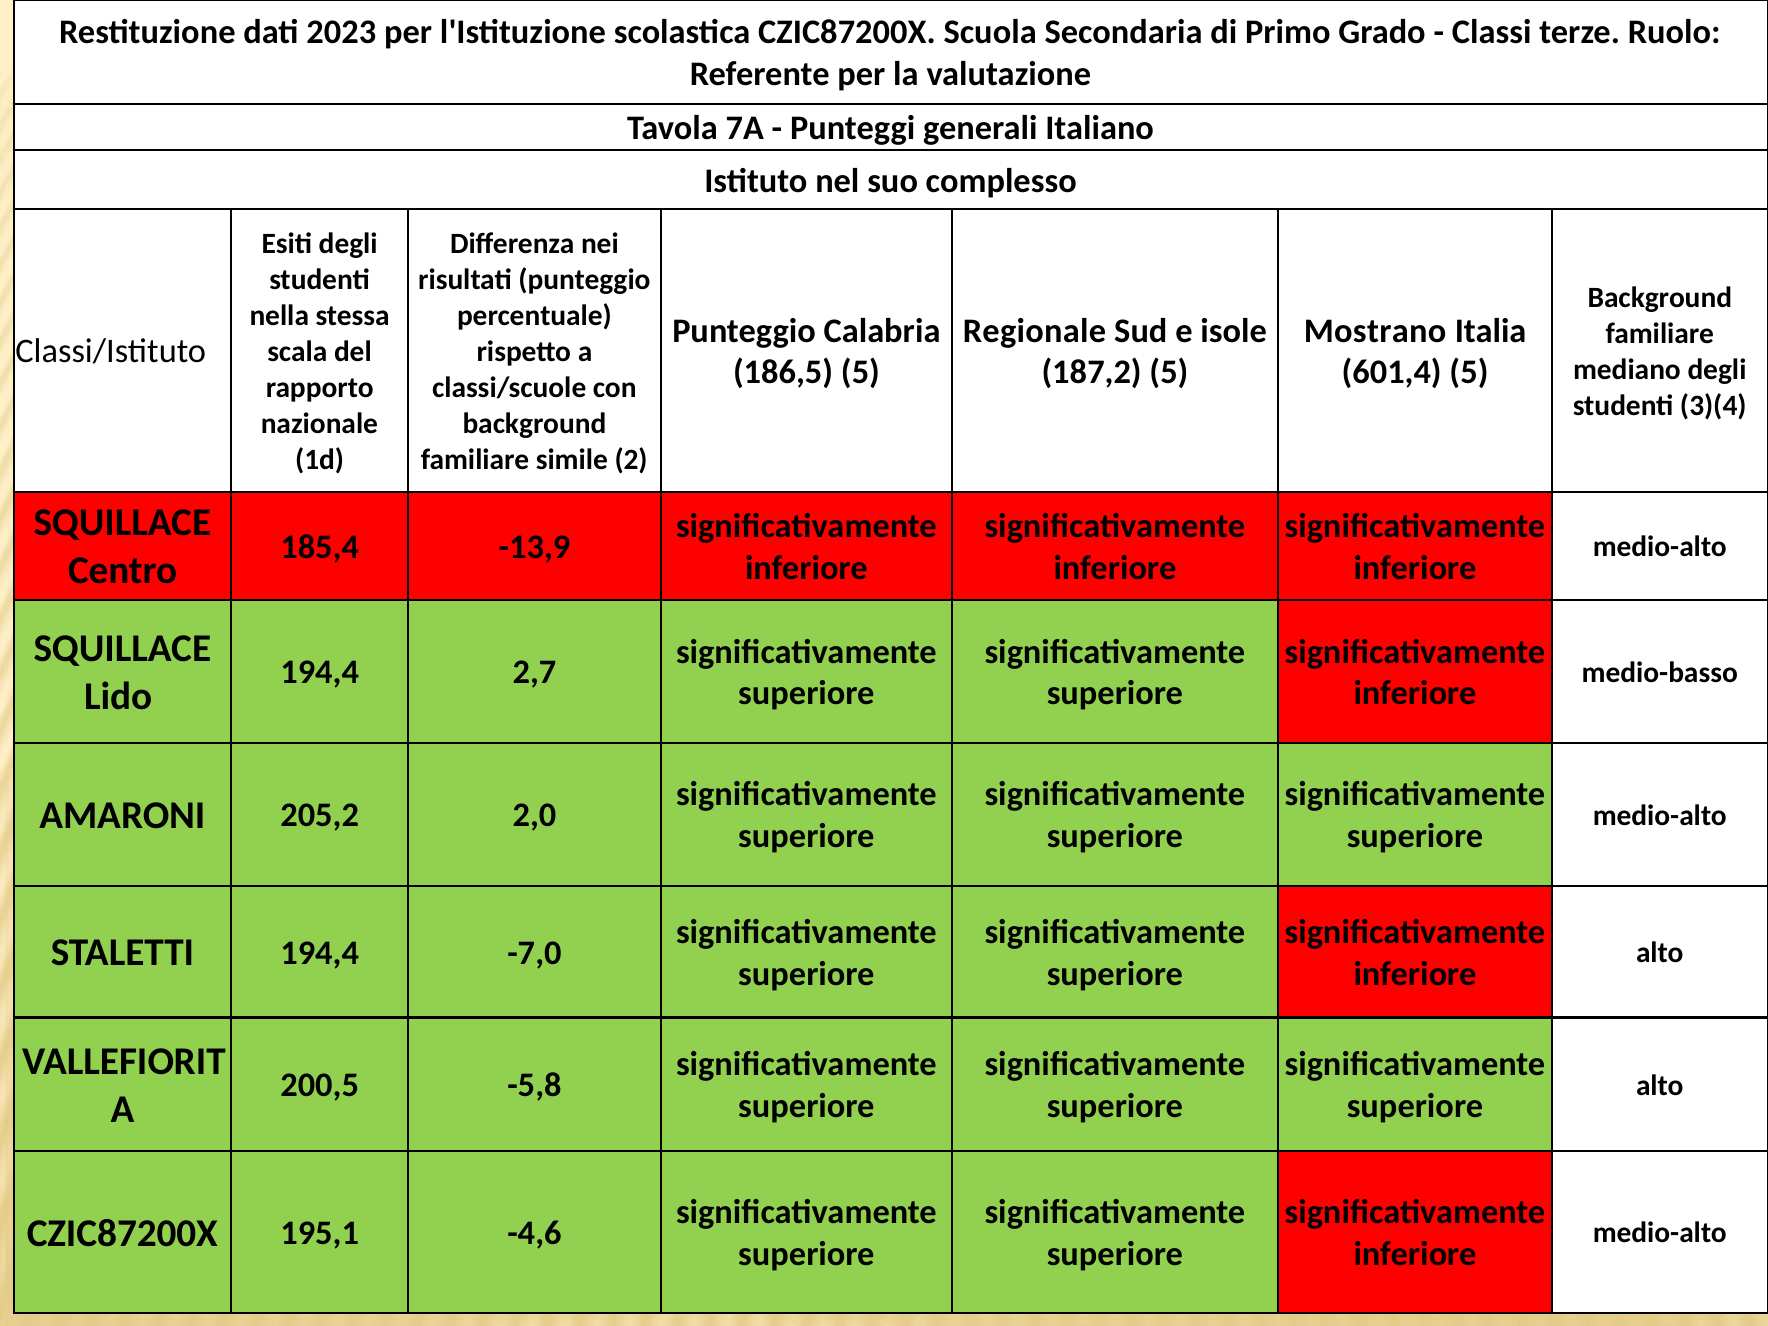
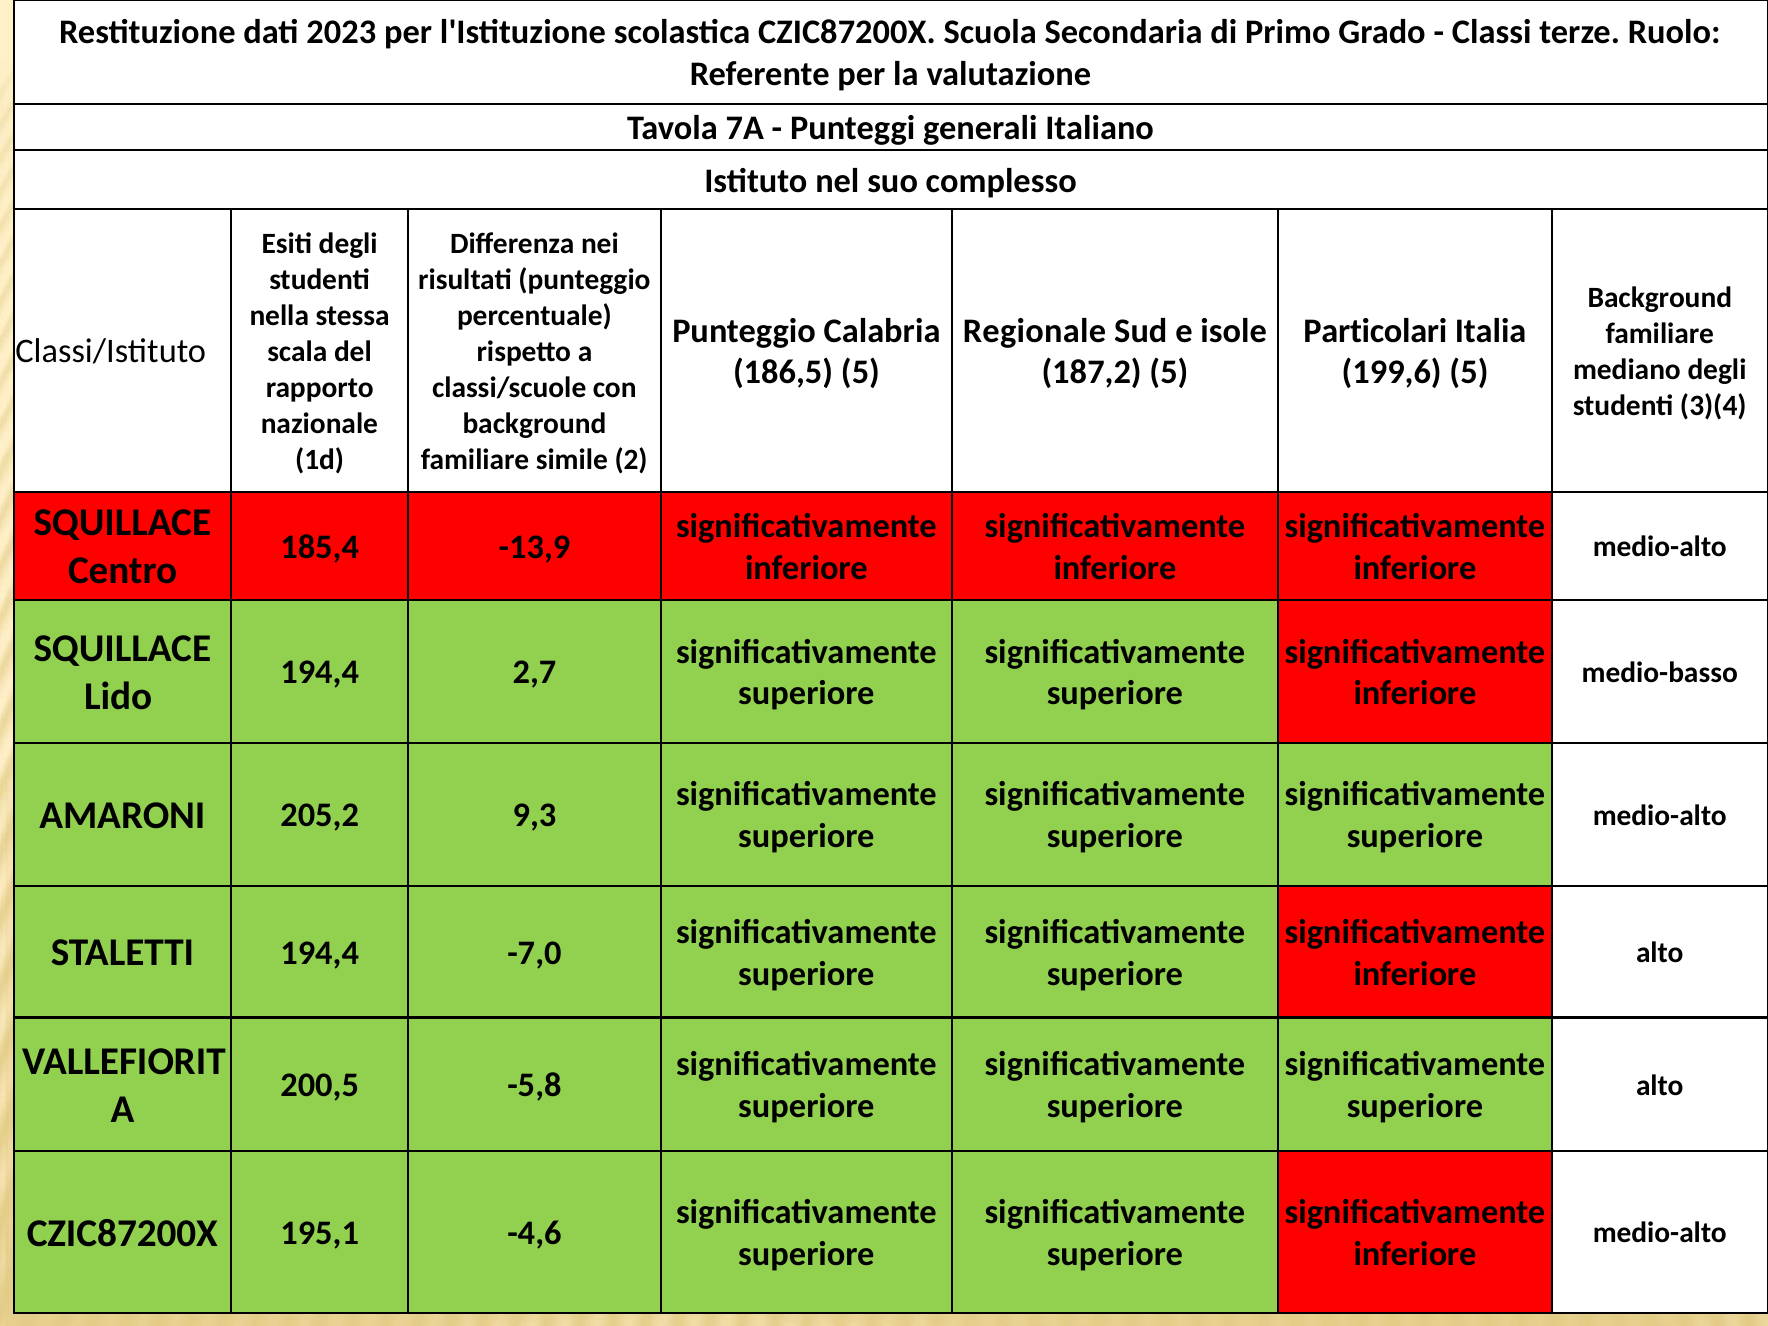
Mostrano: Mostrano -> Particolari (1375, 331)
601,4: 601,4 -> 199,6 (1392, 373)
2,0: 2,0 -> 9,3 (535, 816)
